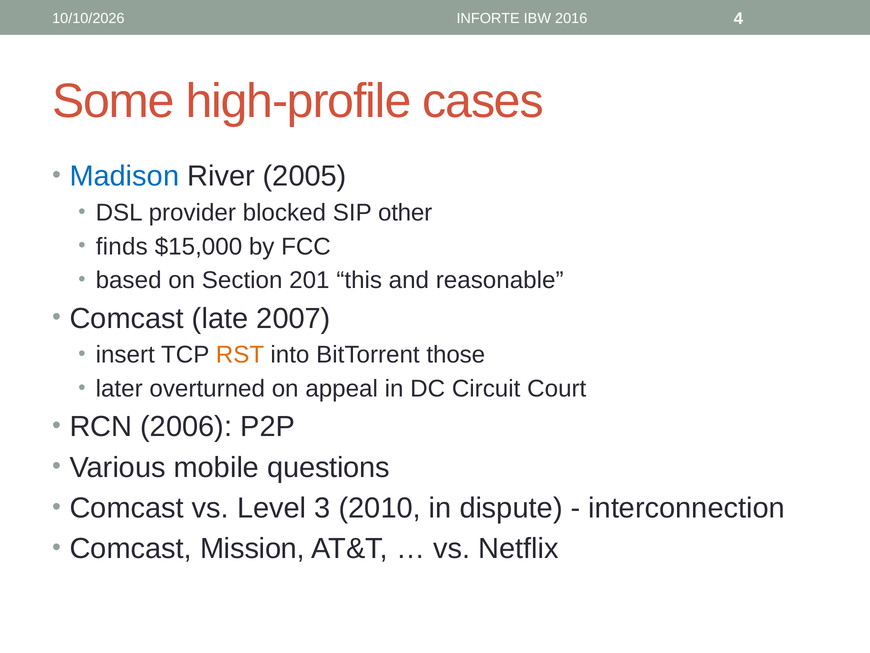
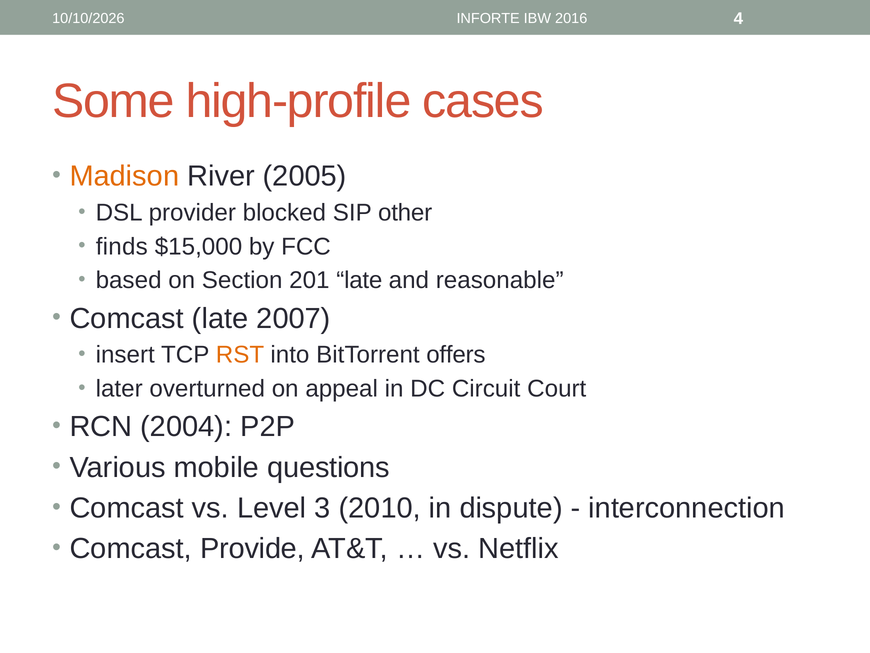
Madison colour: blue -> orange (124, 176)
201 this: this -> late (359, 280)
those: those -> offers (456, 355)
2006: 2006 -> 2004 (186, 427)
Mission: Mission -> Provide (252, 548)
